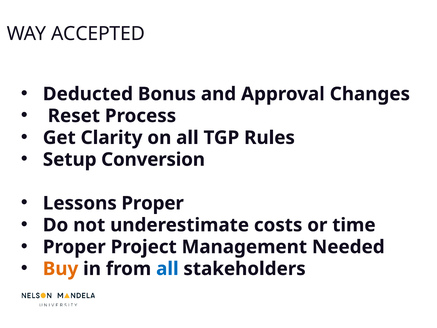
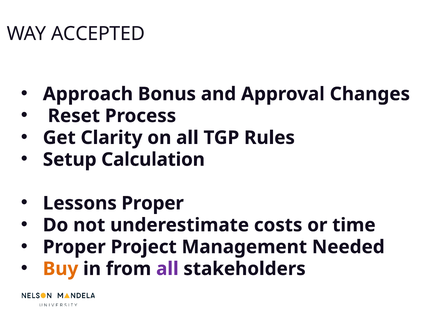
Deducted: Deducted -> Approach (88, 94)
Conversion: Conversion -> Calculation (153, 159)
all colour: blue -> purple (167, 269)
